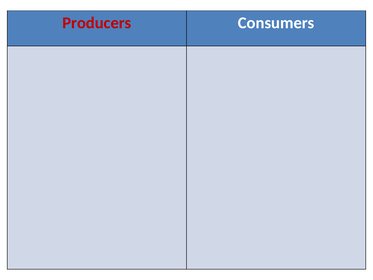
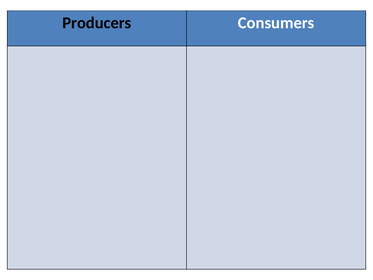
Producers colour: red -> black (97, 23)
